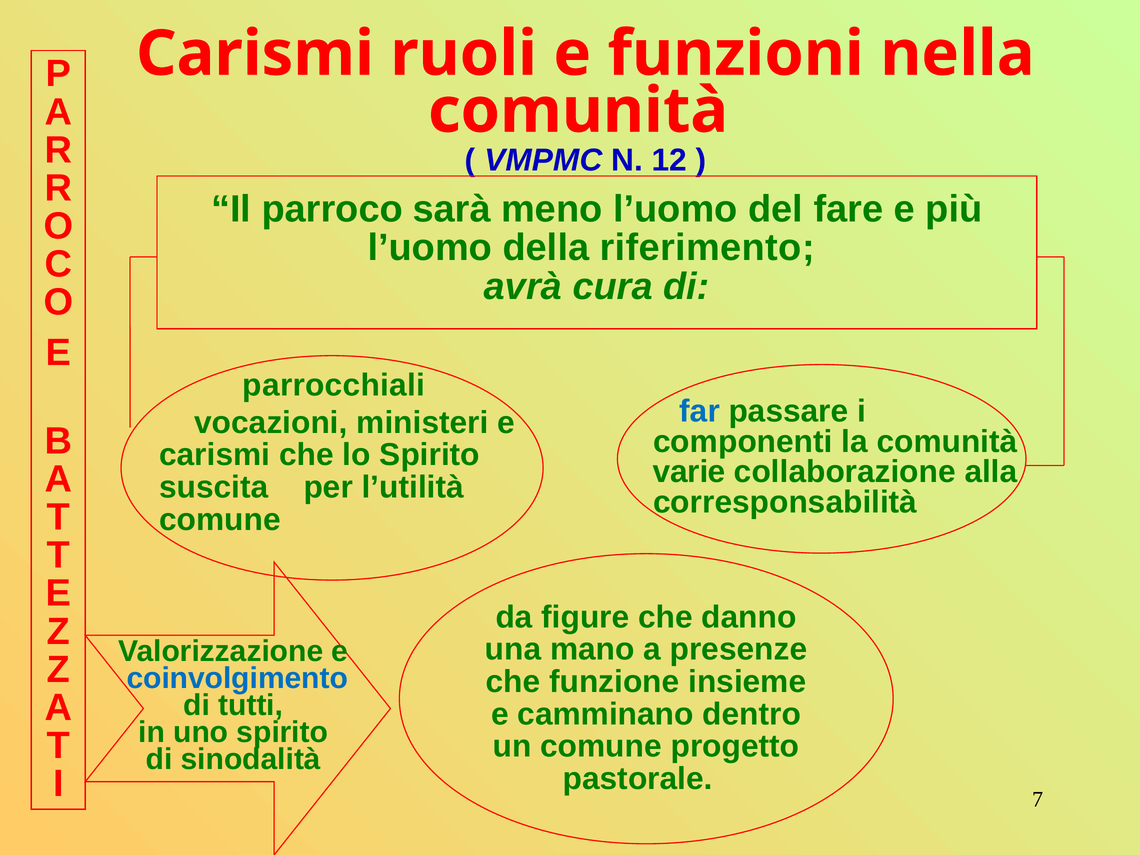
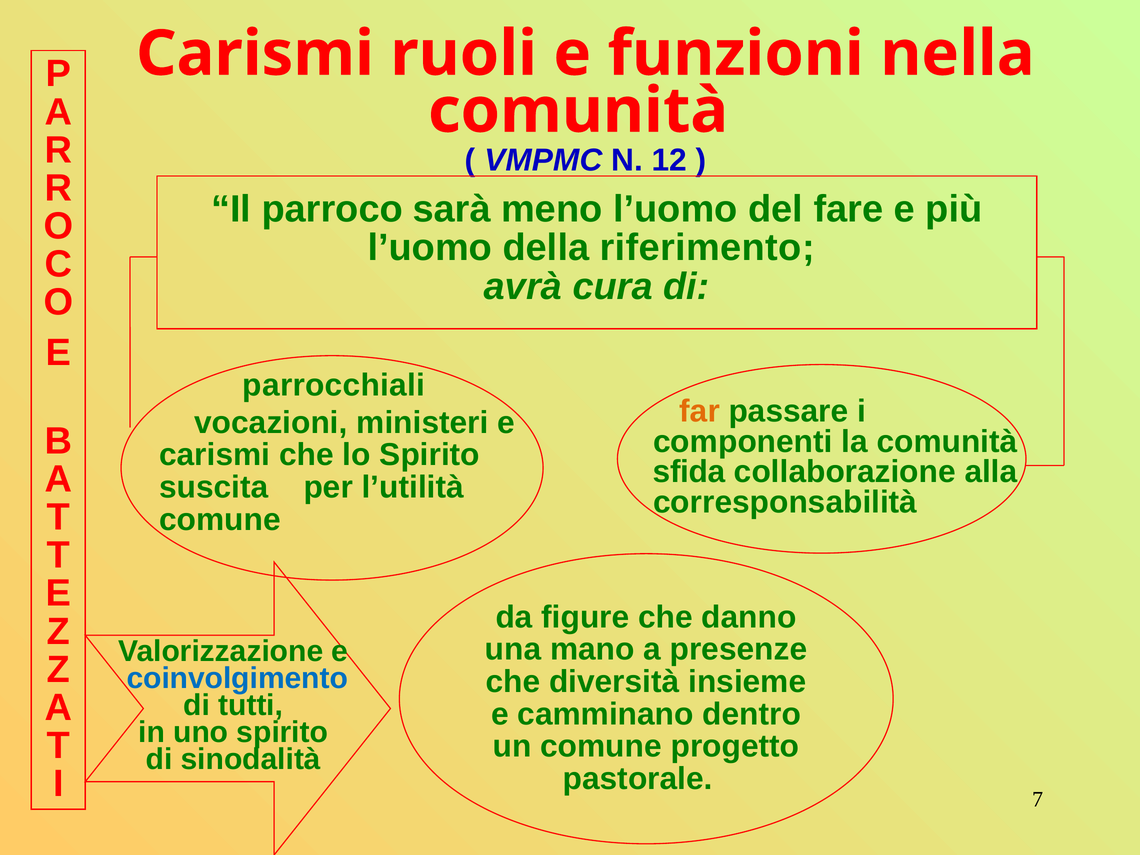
far colour: blue -> orange (700, 411)
varie: varie -> sfida (689, 472)
funzione: funzione -> diversità (614, 682)
